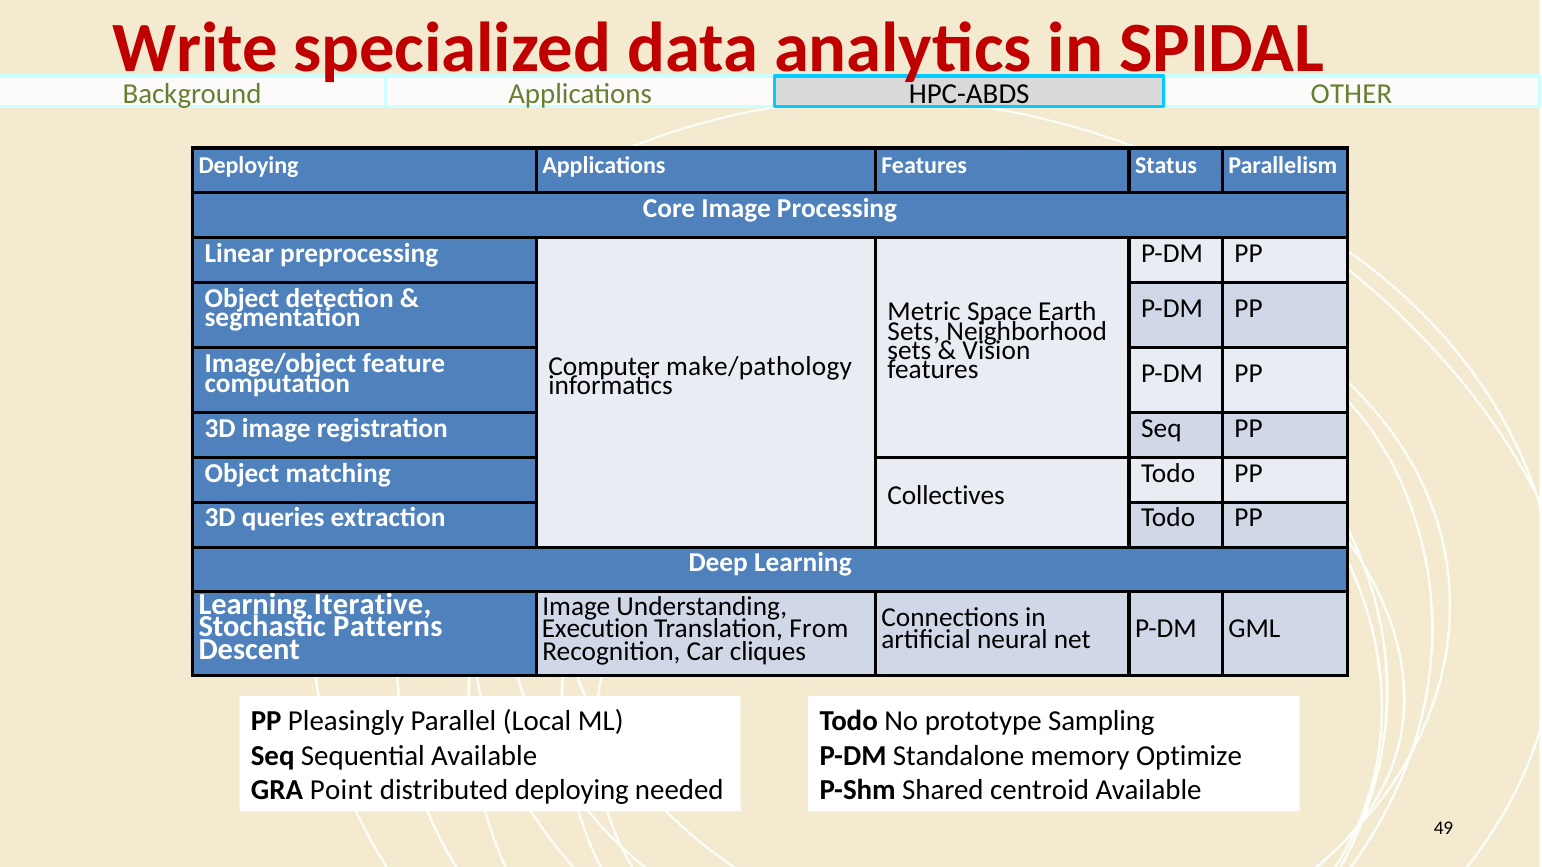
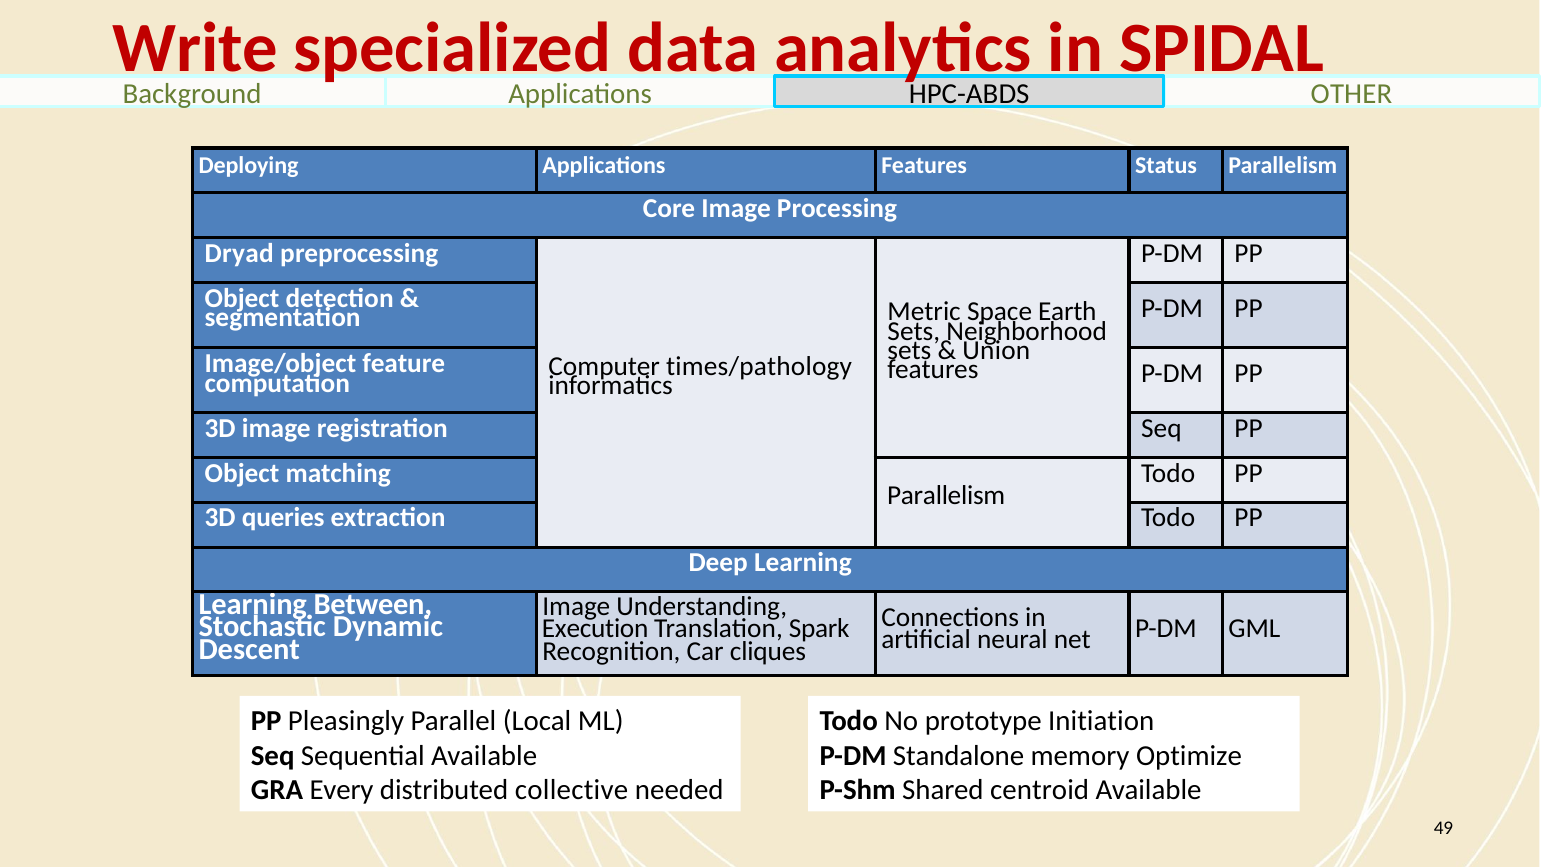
Linear: Linear -> Dryad (239, 253)
Vision: Vision -> Union (996, 351)
make/pathology: make/pathology -> times/pathology (759, 367)
Collectives: Collectives -> Parallelism (946, 496)
Iterative: Iterative -> Between (373, 604)
Patterns: Patterns -> Dynamic (388, 627)
From: From -> Spark (819, 629)
Sampling: Sampling -> Initiation (1101, 721)
Point: Point -> Every (342, 791)
distributed deploying: deploying -> collective (572, 791)
